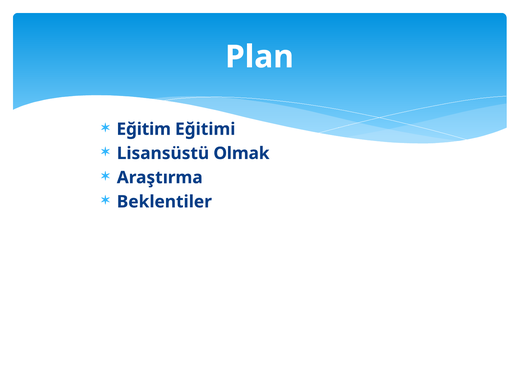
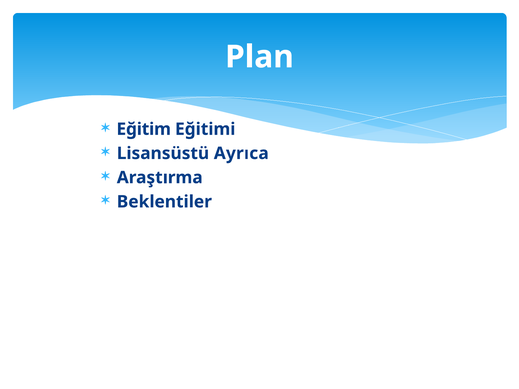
Olmak: Olmak -> Ayrıca (241, 153)
